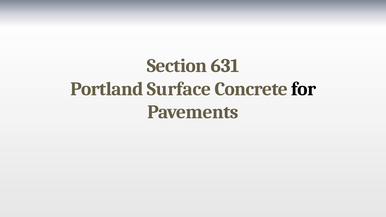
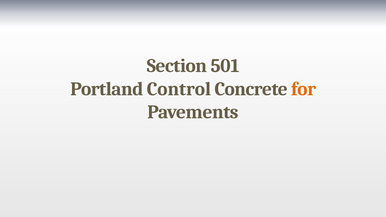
631: 631 -> 501 (225, 66)
Surface: Surface -> Control (179, 89)
for colour: black -> orange (304, 89)
